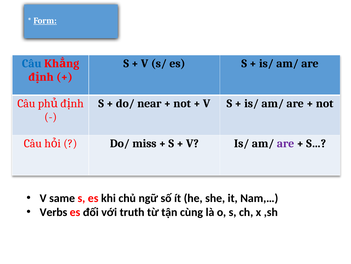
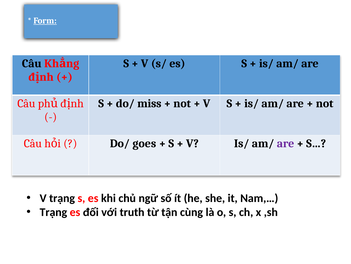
Câu colour: blue -> black (32, 63)
near: near -> miss (149, 103)
miss: miss -> goes (144, 143)
V same: same -> trạng (62, 198)
Verbs: Verbs -> Trạng (53, 212)
